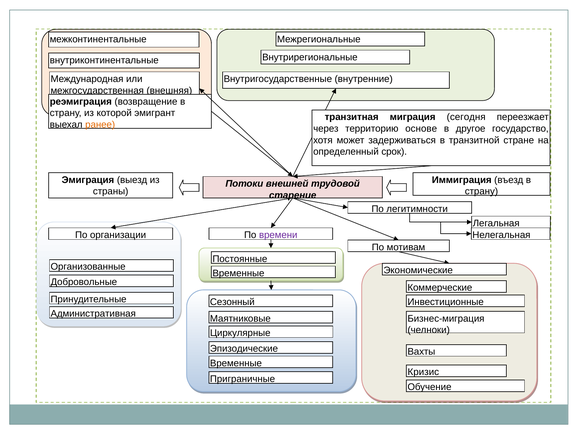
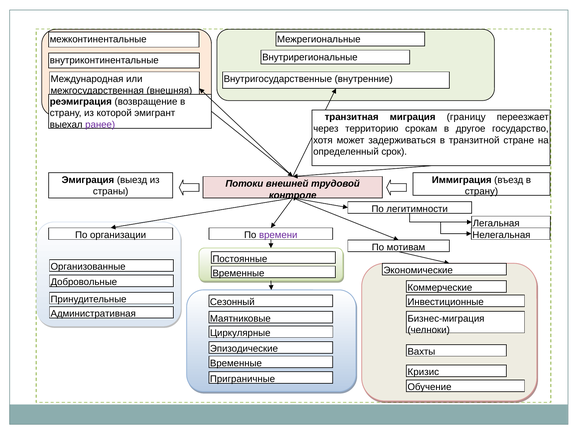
сегодня: сегодня -> границу (466, 117)
ранее colour: orange -> purple (100, 125)
основе: основе -> срокам (421, 128)
старение: старение -> контроле (293, 195)
